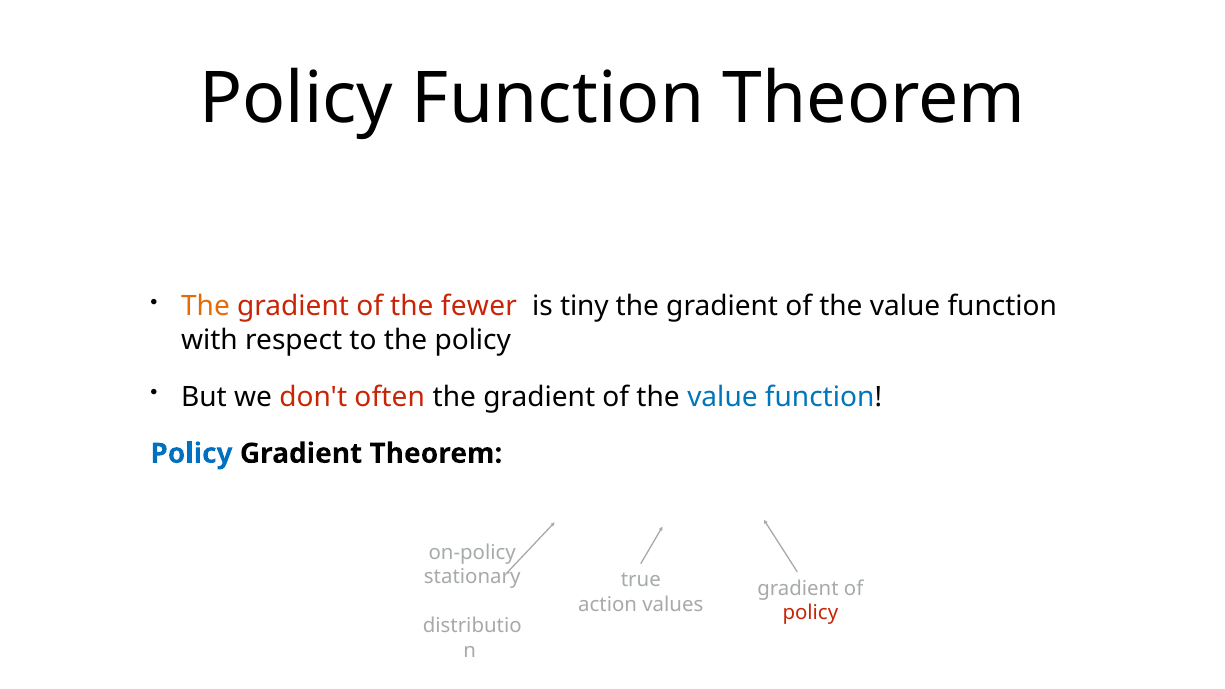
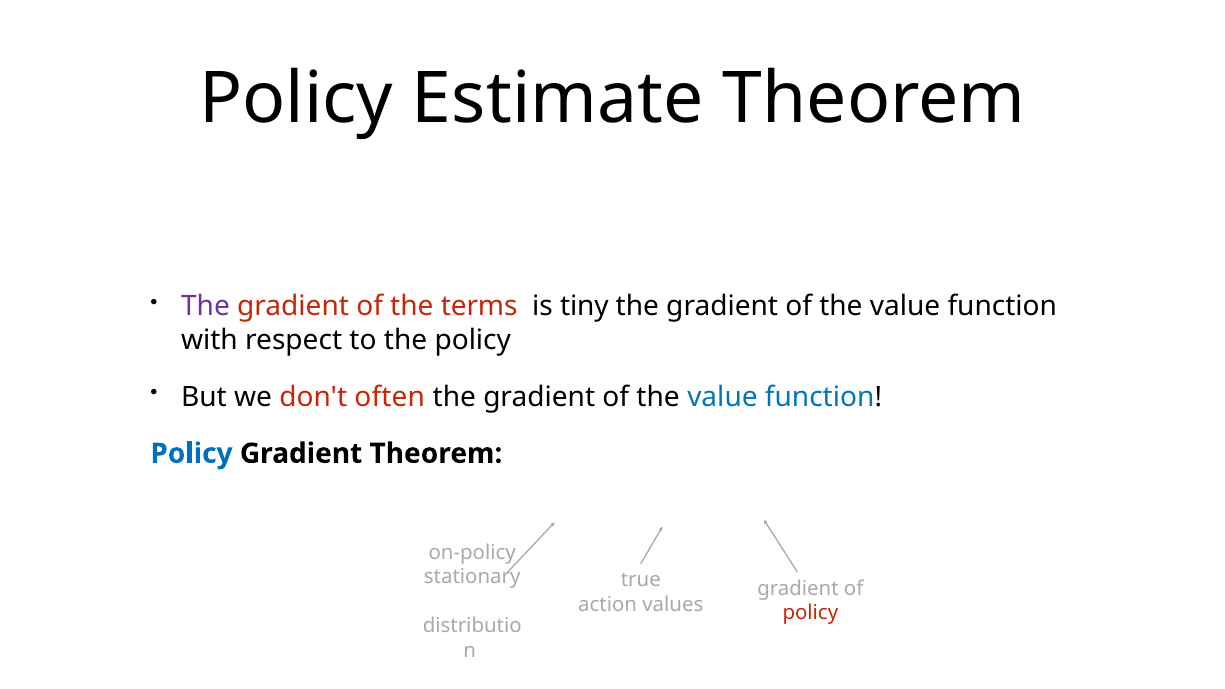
Policy Function: Function -> Estimate (558, 99)
The colour: orange -> purple (205, 307)
fewer: fewer -> terms (479, 307)
